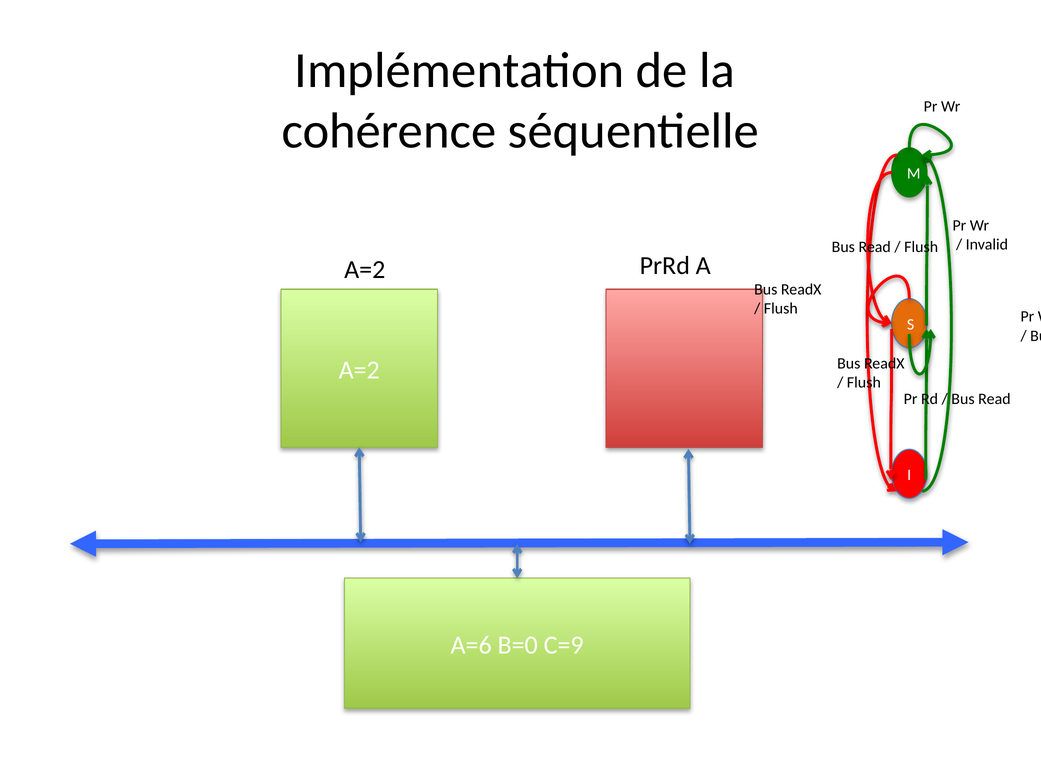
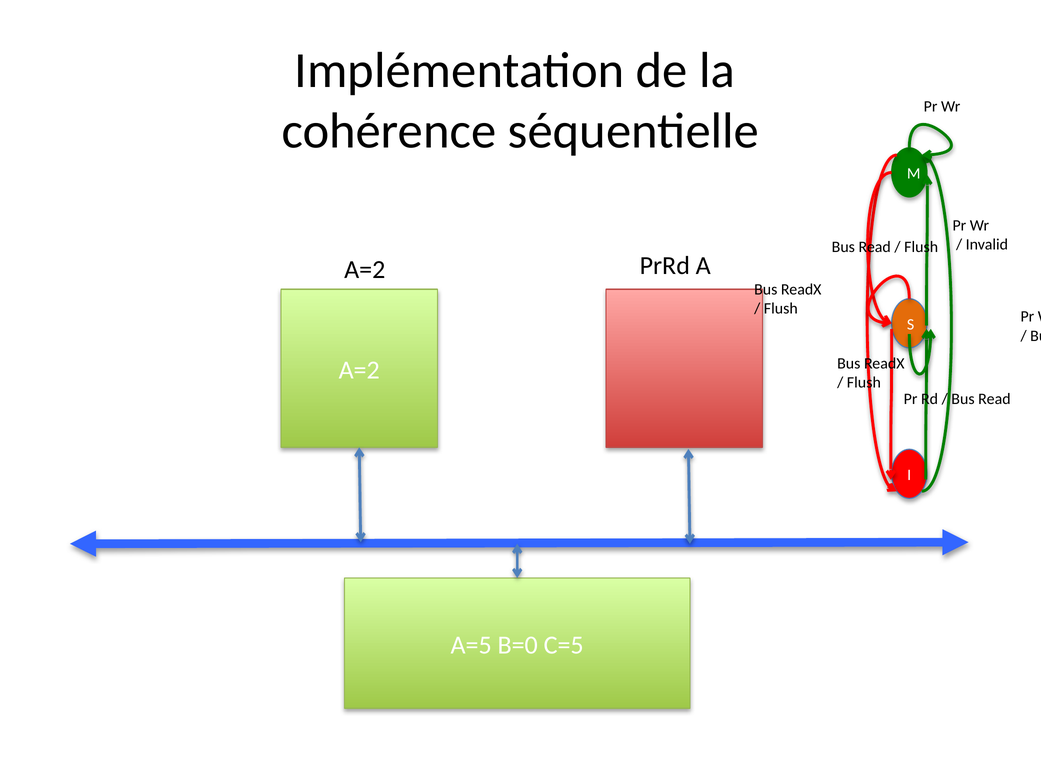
A=6: A=6 -> A=5 (471, 645)
C=9: C=9 -> C=5 (564, 645)
